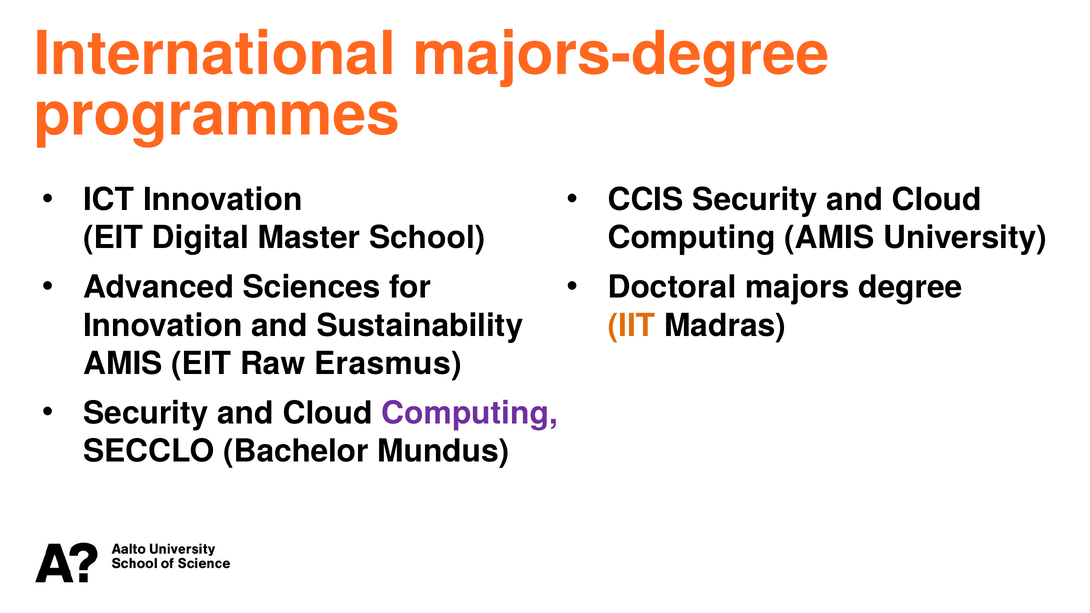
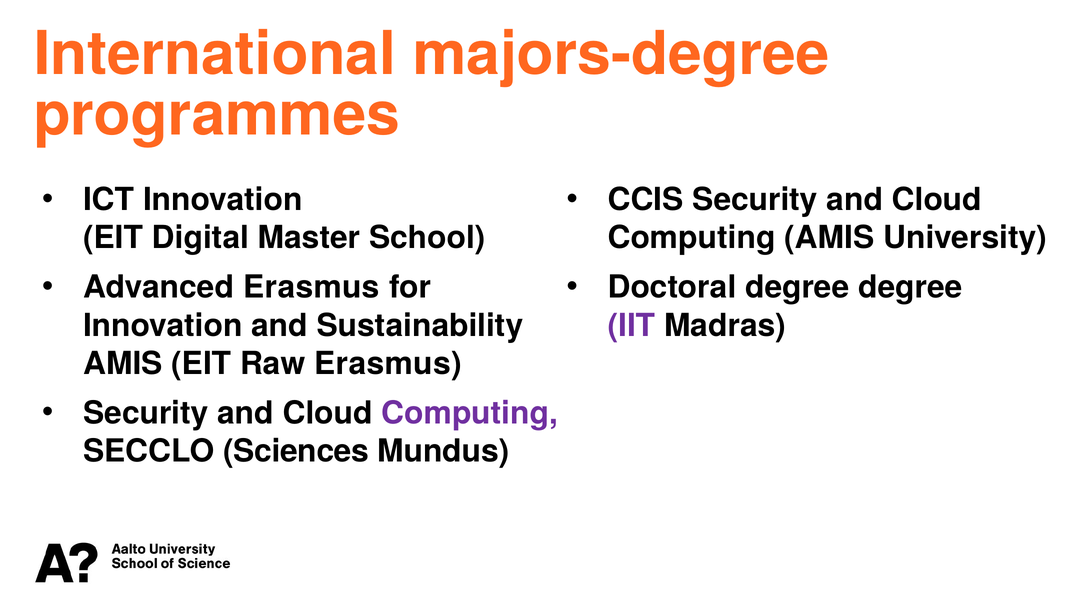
Advanced Sciences: Sciences -> Erasmus (311, 288)
Doctoral majors: majors -> degree (797, 288)
IIT colour: orange -> purple (631, 326)
Bachelor: Bachelor -> Sciences (296, 452)
